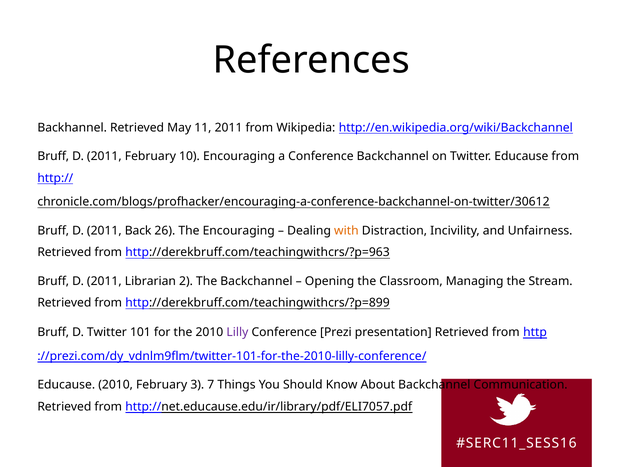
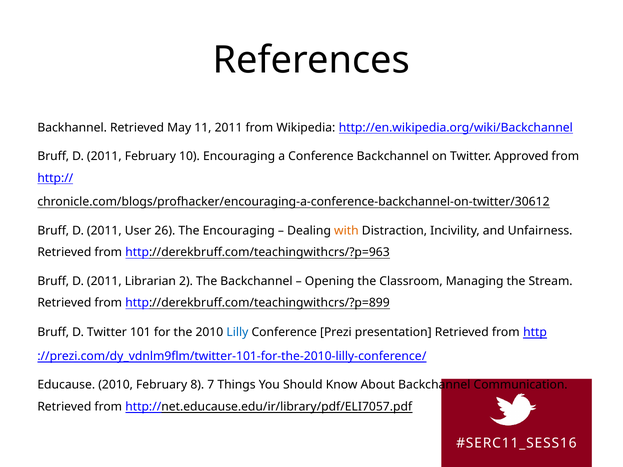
Twitter Educause: Educause -> Approved (521, 156)
Back: Back -> User (138, 231)
Lilly colour: purple -> blue (237, 333)
3: 3 -> 8 (197, 385)
